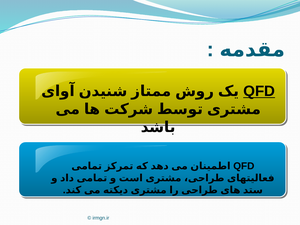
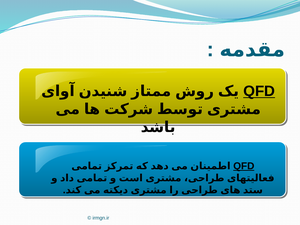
QFD underline: none -> present (244, 166)
